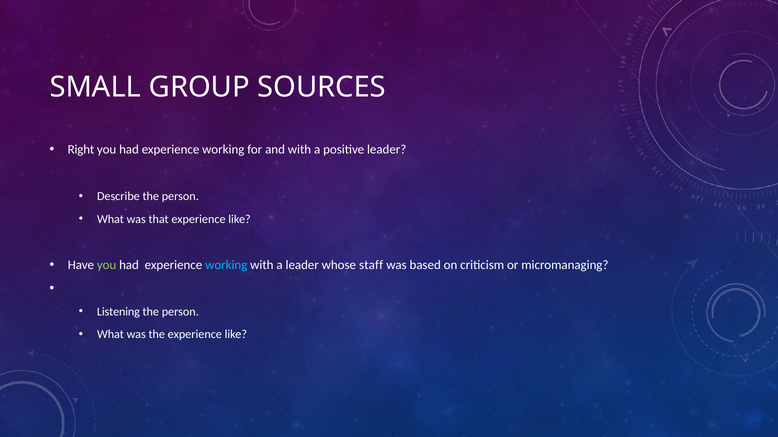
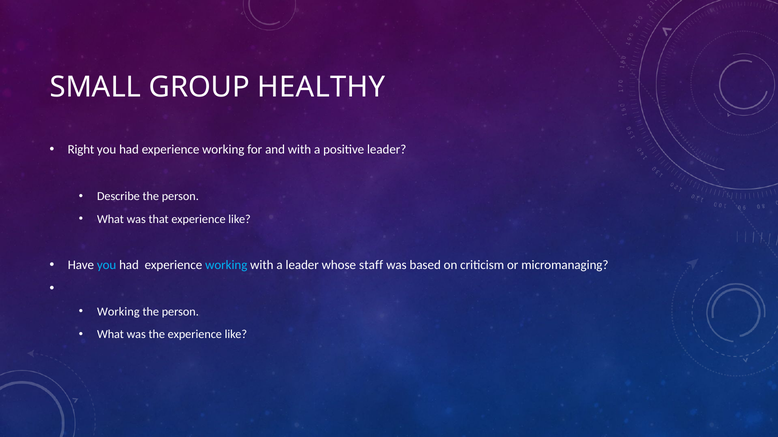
SOURCES: SOURCES -> HEALTHY (321, 87)
you colour: light green -> light blue (107, 265)
Listening: Listening -> Working (118, 312)
